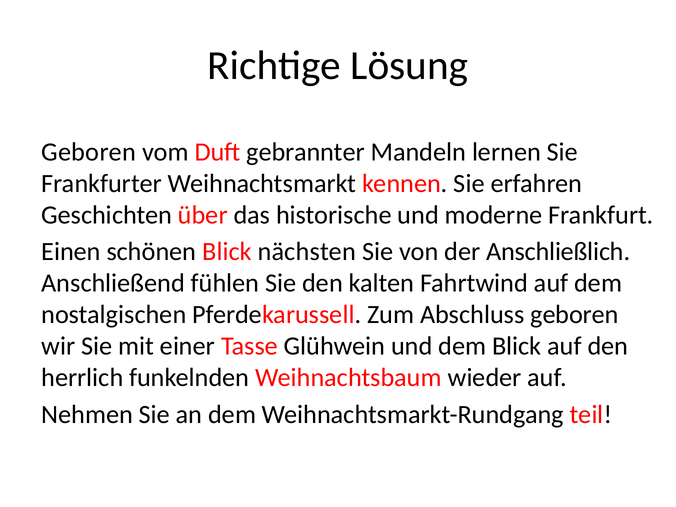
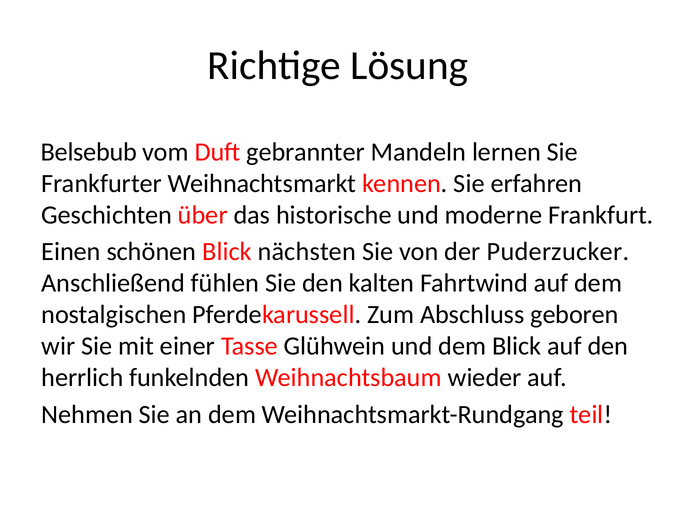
Geboren: Geboren -> Belsebub (89, 152)
Anschließlich: Anschließlich -> Puderzucker (558, 252)
